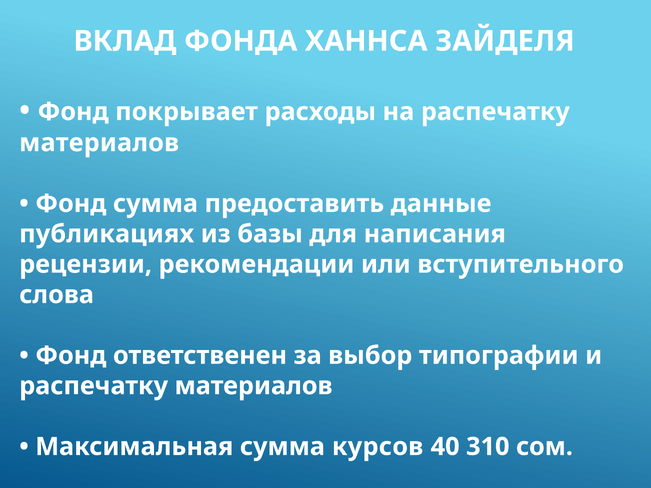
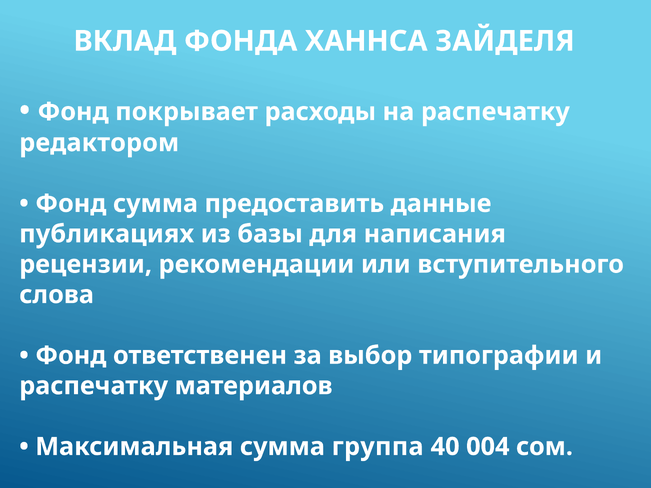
материалов: материалов -> редактором (99, 143)
курсов: курсов -> группа (378, 447)
310: 310 -> 004 (488, 447)
